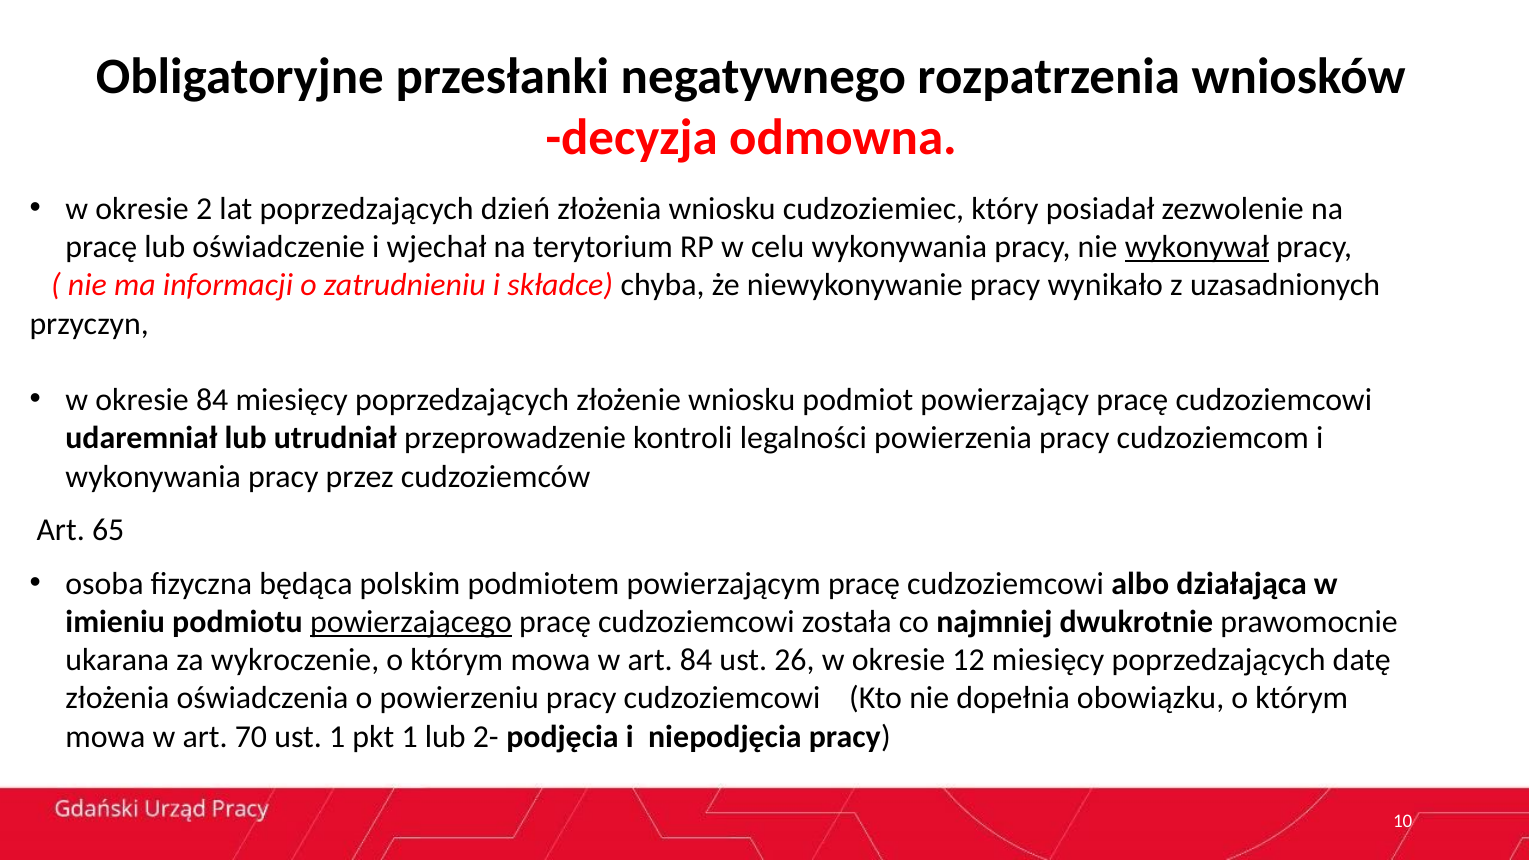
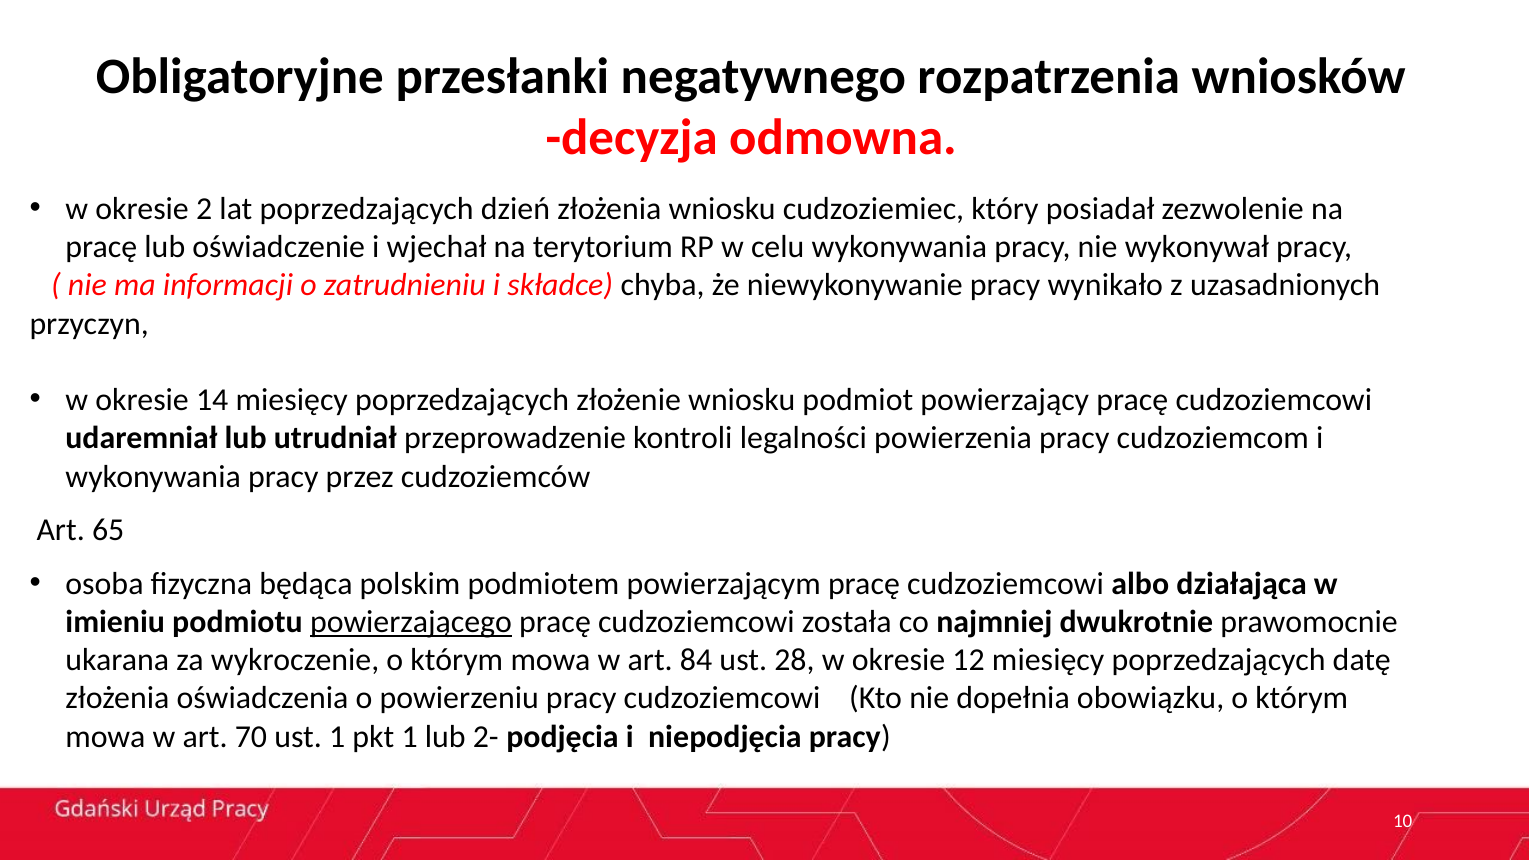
wykonywał underline: present -> none (1197, 247)
okresie 84: 84 -> 14 (212, 400)
26: 26 -> 28 (794, 660)
